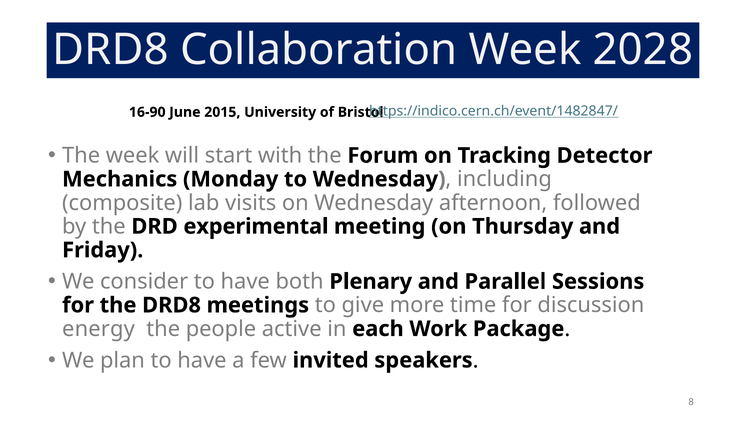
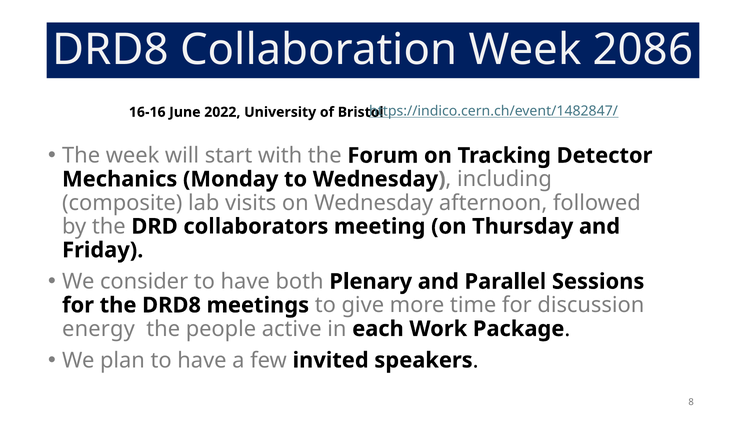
2028: 2028 -> 2086 (643, 50)
16-90: 16-90 -> 16-16 (147, 112)
2015: 2015 -> 2022 (222, 112)
experimental: experimental -> collaborators (256, 227)
